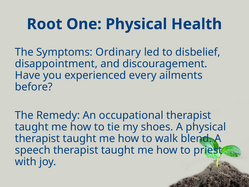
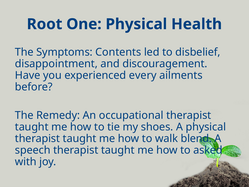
Ordinary: Ordinary -> Contents (118, 52)
priest: priest -> asked (208, 150)
